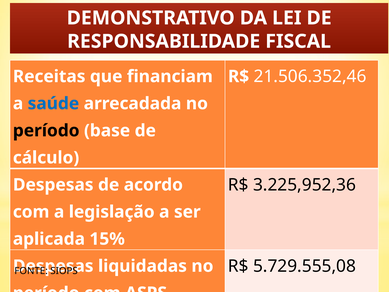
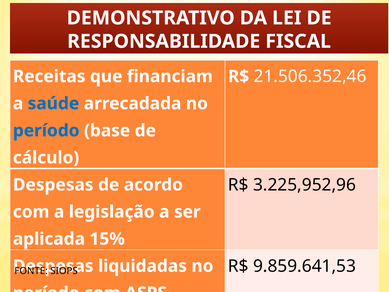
período colour: black -> blue (46, 131)
3.225,952,36: 3.225,952,36 -> 3.225,952,96 (304, 185)
5.729.555,08: 5.729.555,08 -> 9.859.641,53 (304, 266)
